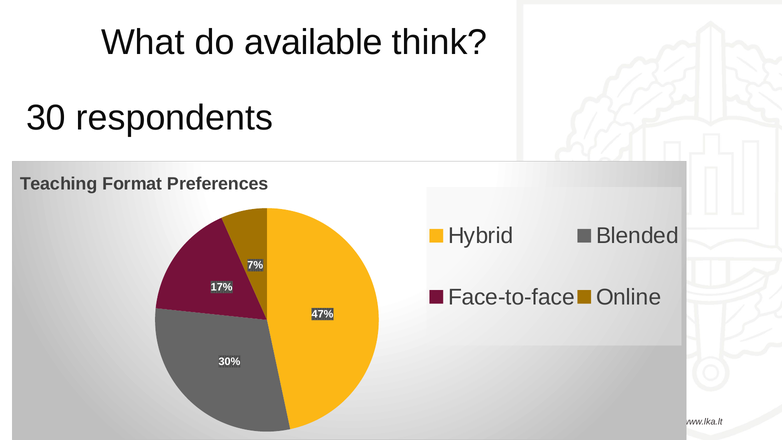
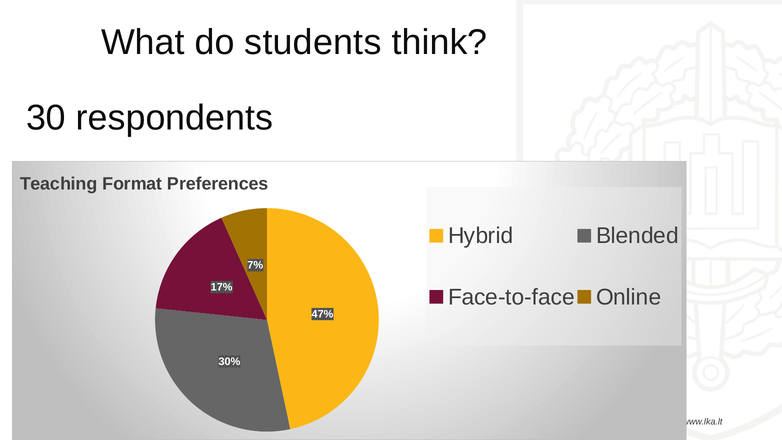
available: available -> students (313, 42)
